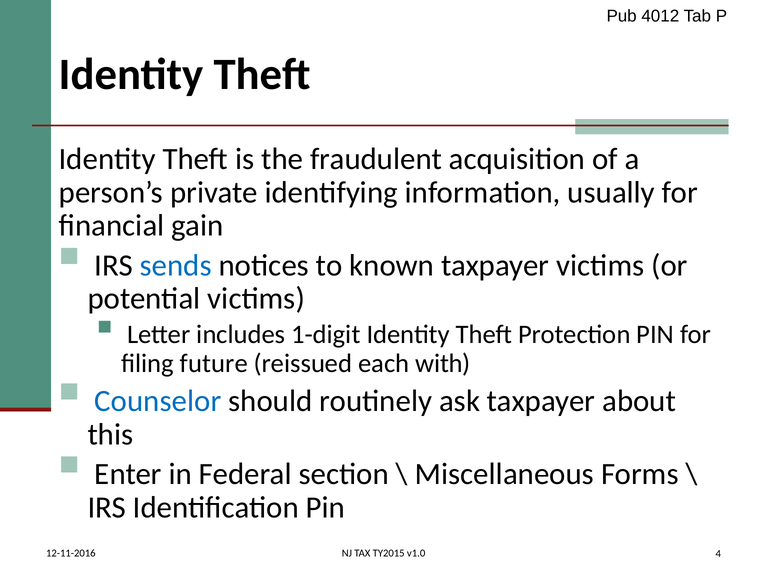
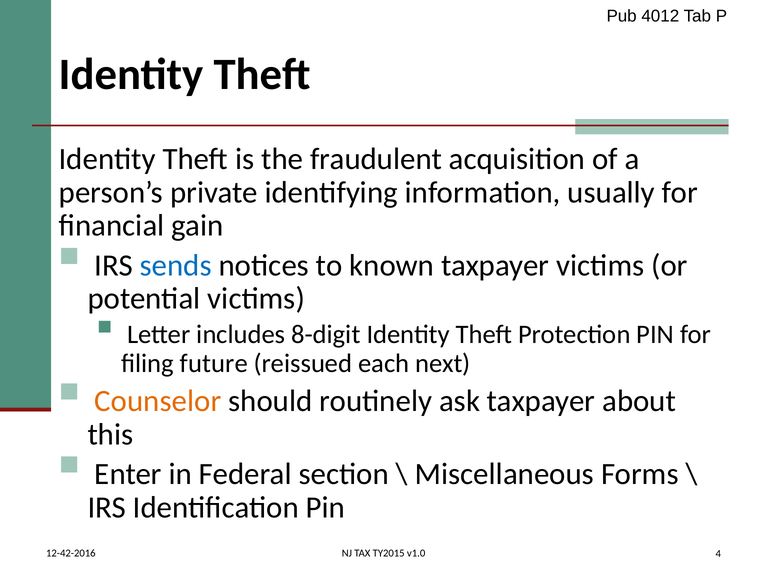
1-digit: 1-digit -> 8-digit (326, 334)
with: with -> next (443, 363)
Counselor colour: blue -> orange (158, 401)
12-11-2016: 12-11-2016 -> 12-42-2016 (71, 553)
